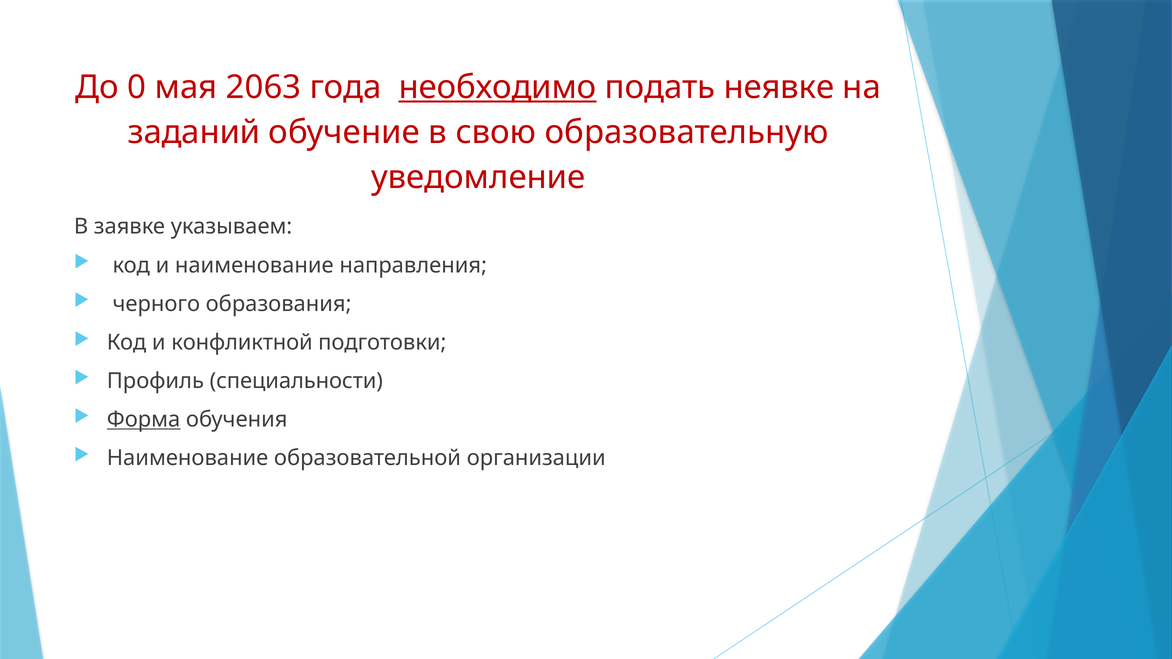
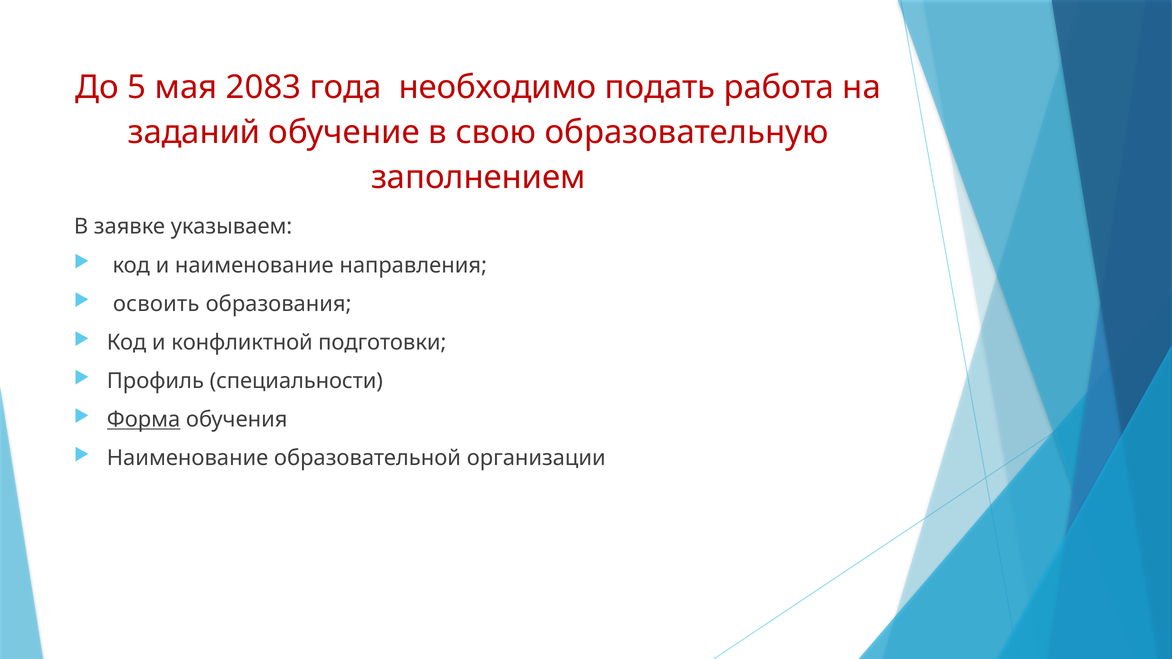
0: 0 -> 5 (137, 87)
2063: 2063 -> 2083 (264, 87)
необходимо underline: present -> none (498, 87)
неявке: неявке -> работа (779, 87)
уведомление: уведомление -> заполнением (478, 177)
черного: черного -> освоить (156, 304)
